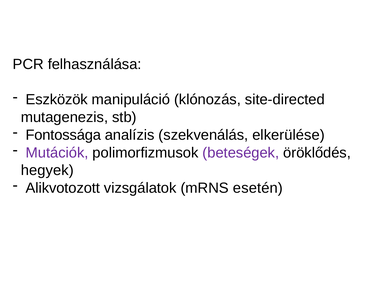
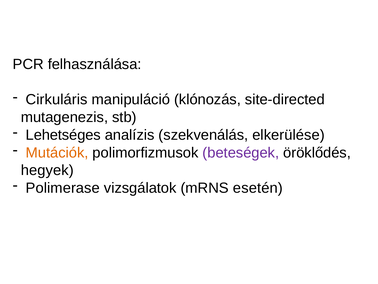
Eszközök: Eszközök -> Cirkuláris (57, 99)
Fontossága: Fontossága -> Lehetséges (63, 135)
Mutációk colour: purple -> orange (57, 152)
Alikvotozott: Alikvotozott -> Polimerase (63, 188)
